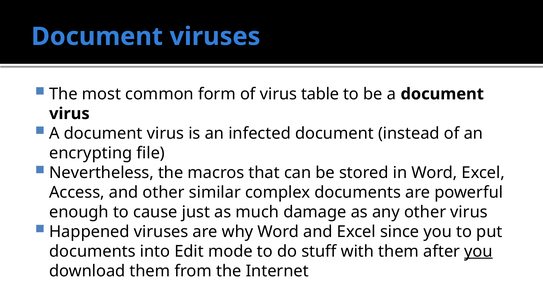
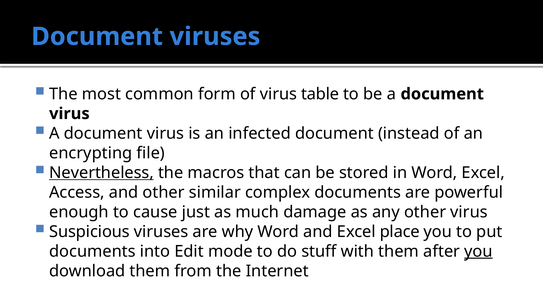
Nevertheless underline: none -> present (101, 173)
Happened: Happened -> Suspicious (89, 232)
since: since -> place (400, 232)
